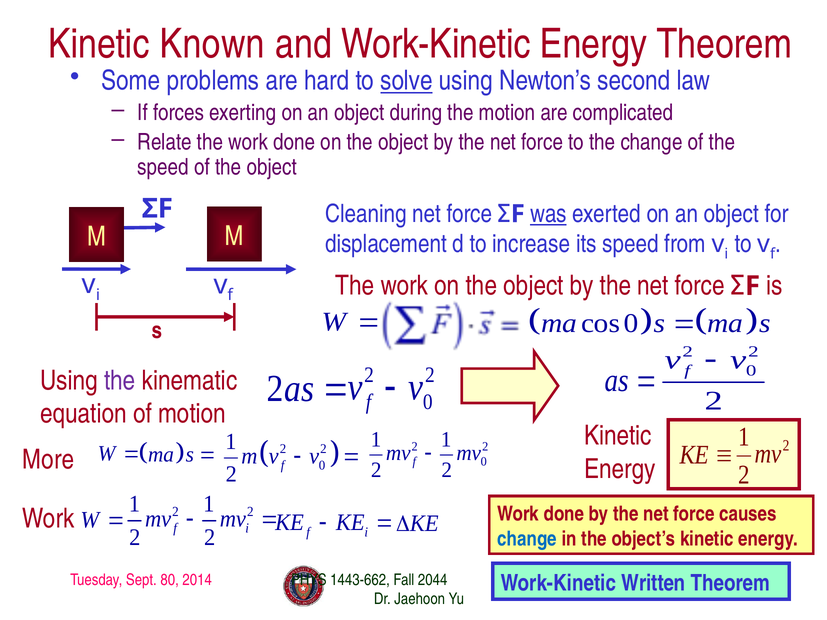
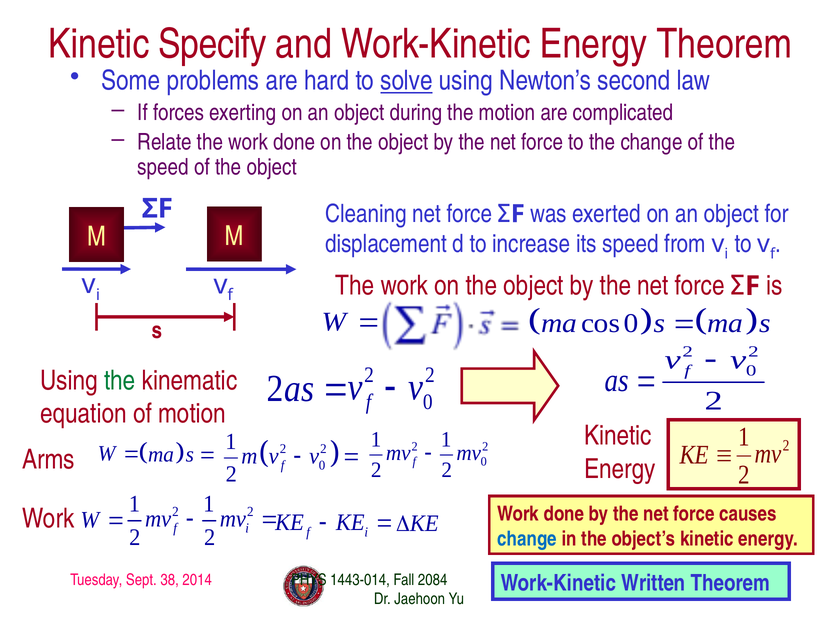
Known: Known -> Specify (213, 44)
was underline: present -> none (548, 214)
the colour: purple -> green (120, 381)
More: More -> Arms (49, 460)
80: 80 -> 38 (170, 580)
1443-662: 1443-662 -> 1443-014 (360, 580)
2044: 2044 -> 2084 (433, 580)
